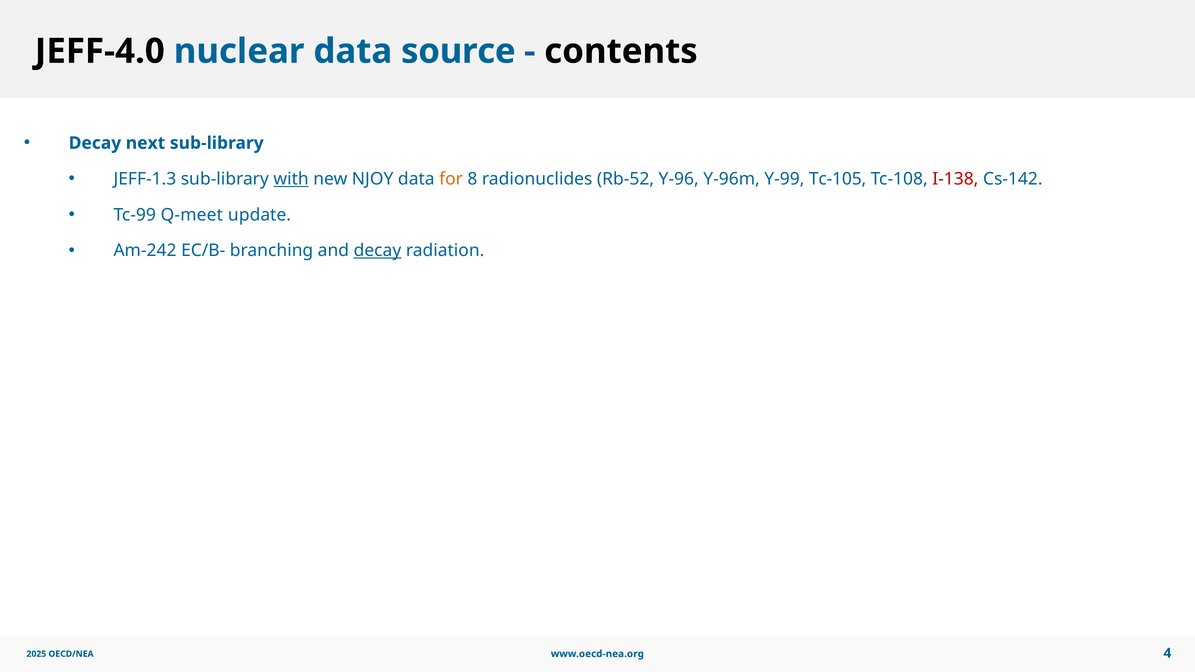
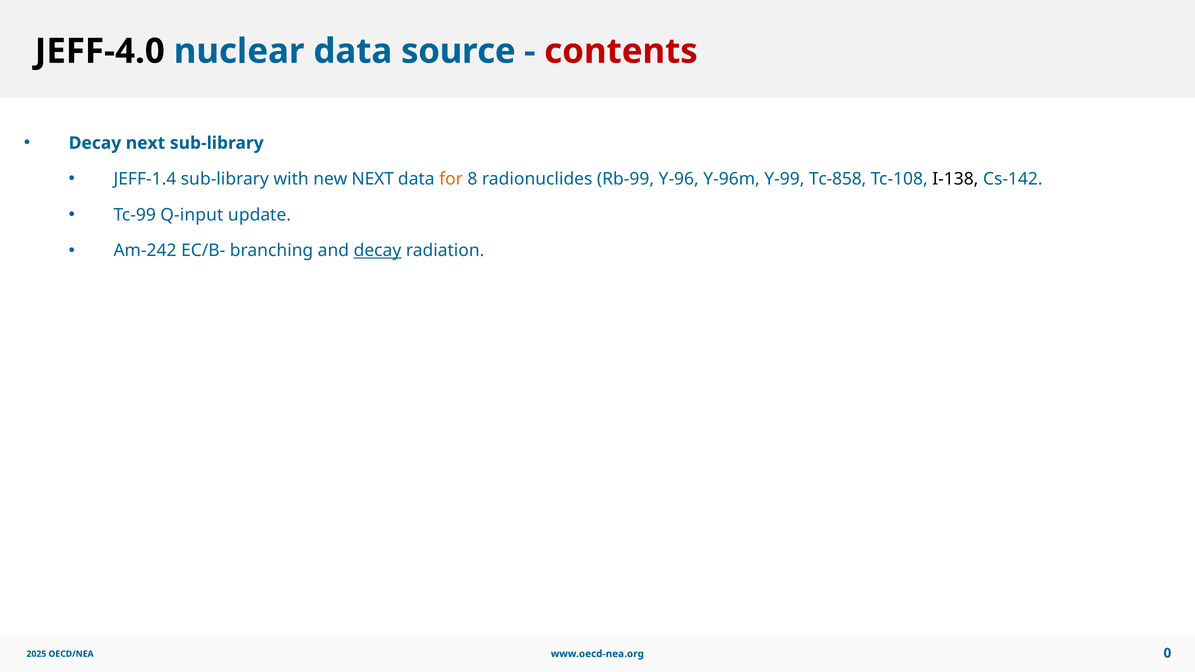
contents colour: black -> red (621, 51)
JEFF-1.3: JEFF-1.3 -> JEFF-1.4 (145, 179)
with underline: present -> none (291, 179)
new NJOY: NJOY -> NEXT (373, 179)
Rb-52: Rb-52 -> Rb-99 (626, 179)
Tc-105: Tc-105 -> Tc-858 (838, 179)
I-138 colour: red -> black (955, 179)
Q-meet: Q-meet -> Q-input (192, 215)
4: 4 -> 0 (1167, 653)
